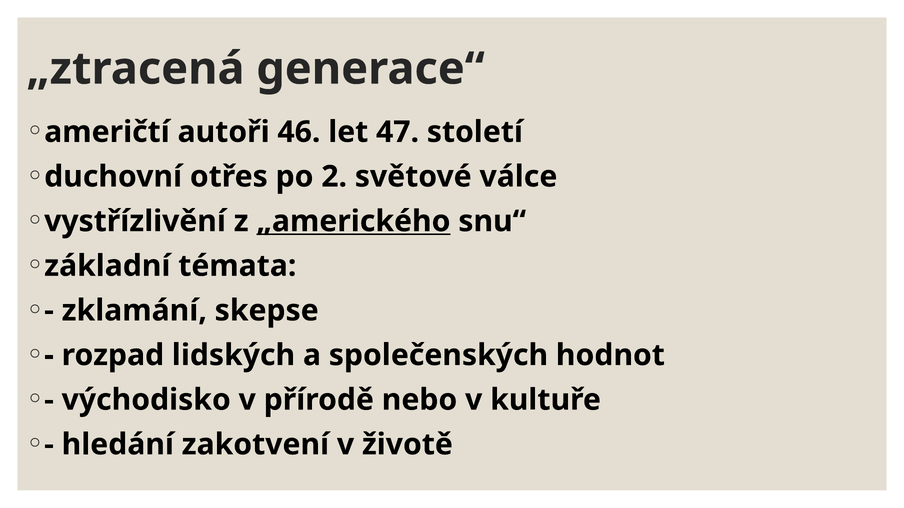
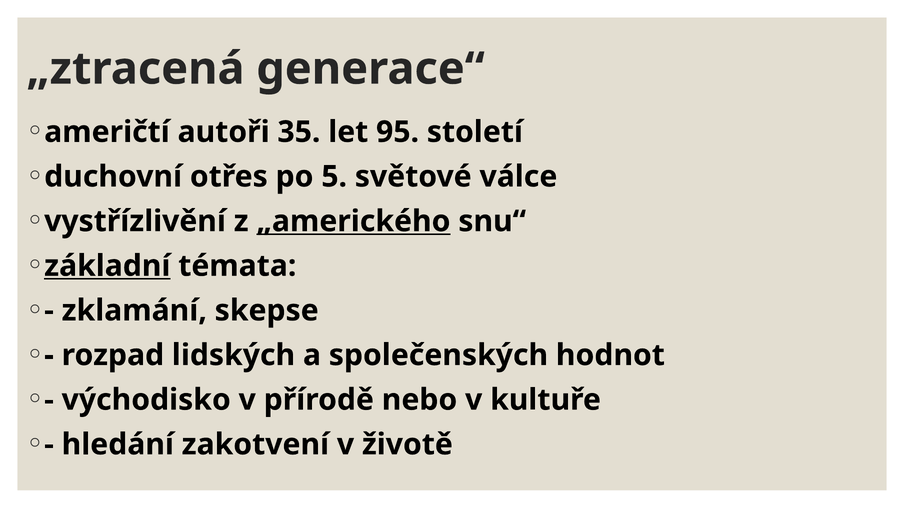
46: 46 -> 35 (299, 132)
47: 47 -> 95 (398, 132)
2: 2 -> 5 (334, 177)
základní underline: none -> present (107, 266)
